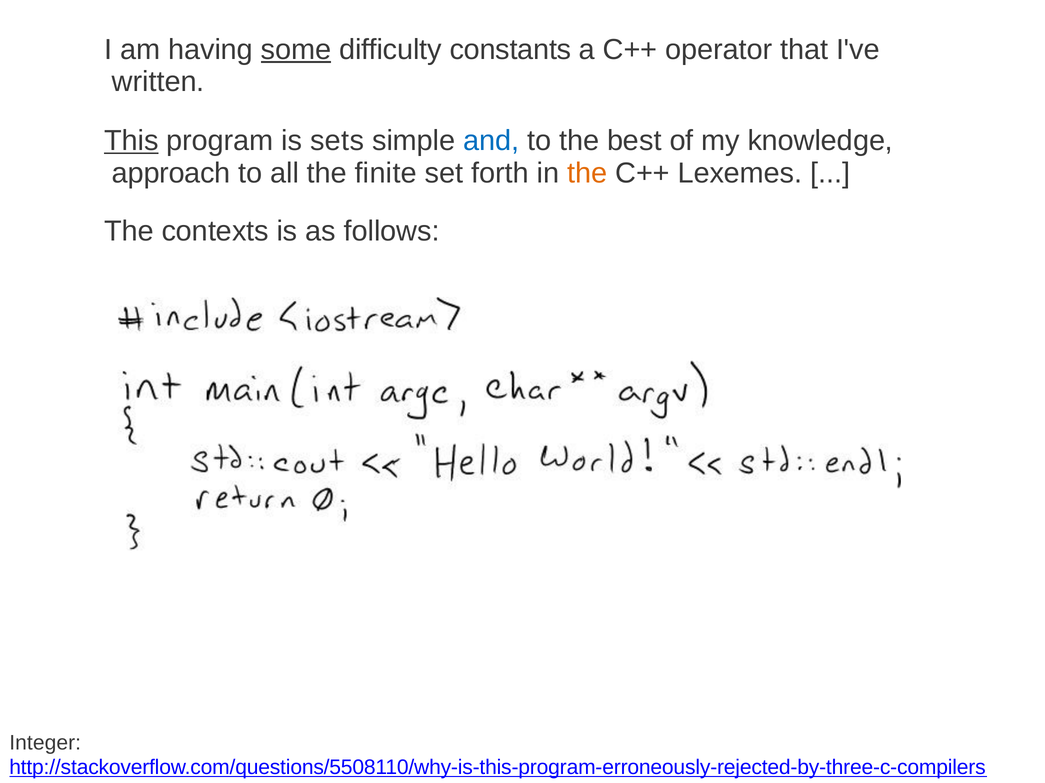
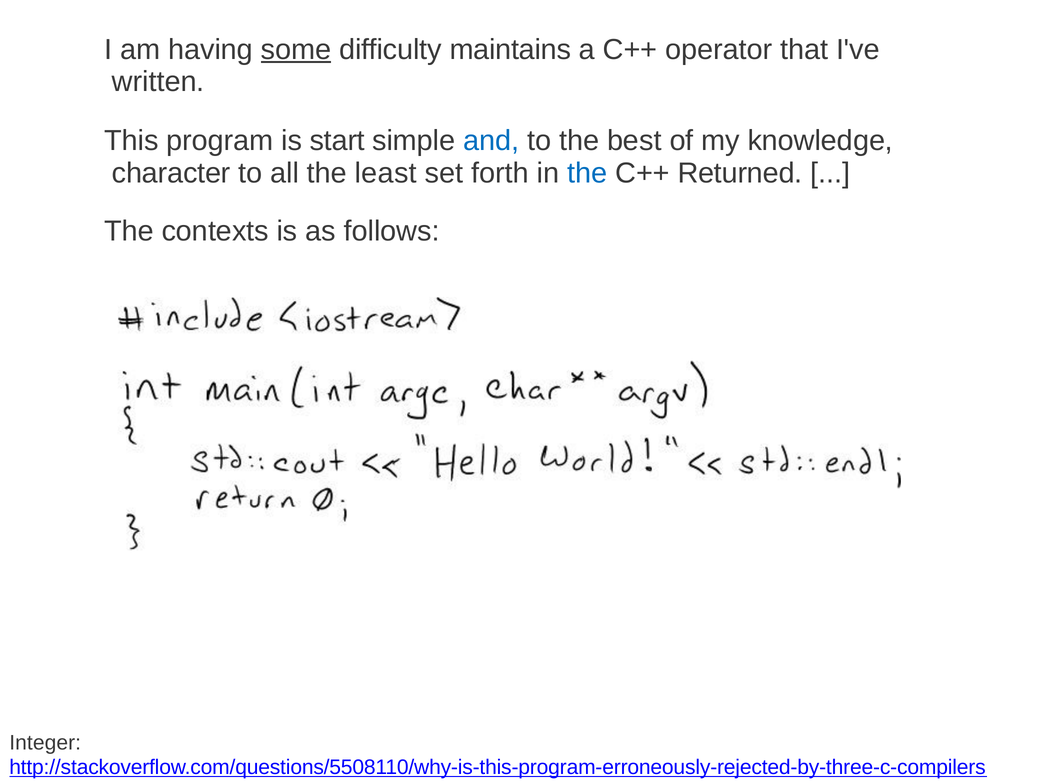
constants: constants -> maintains (510, 50)
This underline: present -> none (131, 141)
sets: sets -> start (337, 141)
approach: approach -> character (171, 173)
finite: finite -> least (386, 173)
the colour: orange -> blue (587, 173)
Lexemes: Lexemes -> Returned (740, 173)
